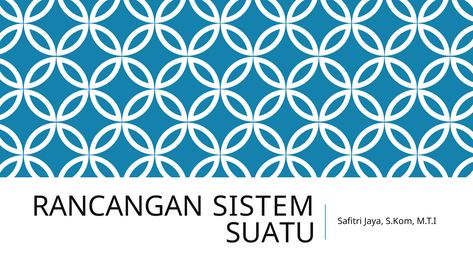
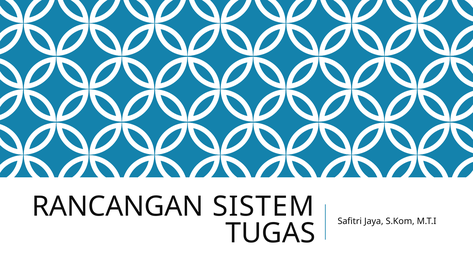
SUATU: SUATU -> TUGAS (270, 233)
